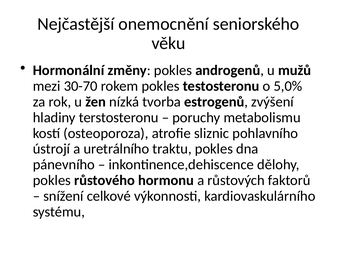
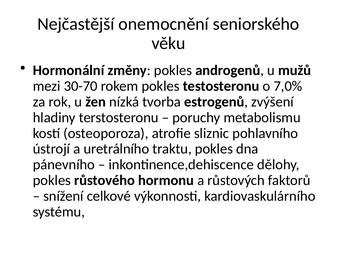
5,0%: 5,0% -> 7,0% (288, 86)
